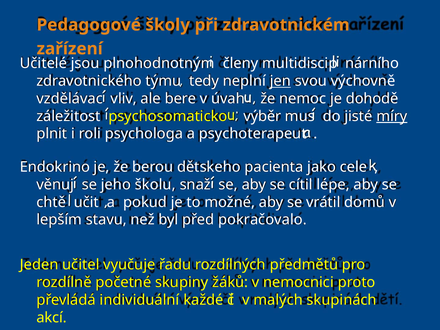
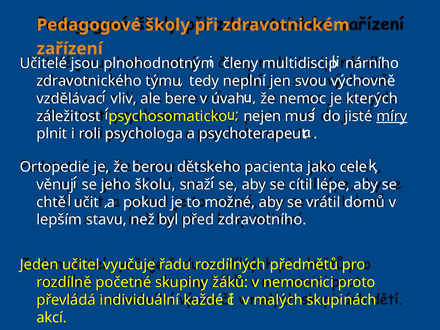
jen underline: present -> none (280, 81)
dohodě: dohodě -> kterých (372, 99)
výběr: výběr -> nejen (262, 116)
Endokrino: Endokrino -> Ortopedie (55, 167)
pokračovalo: pokračovalo -> zdravotního (262, 220)
